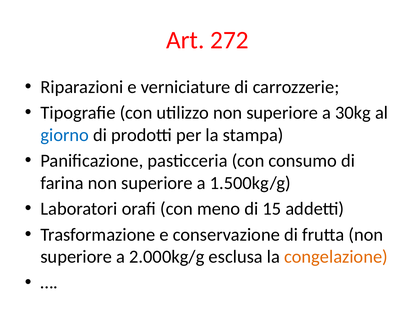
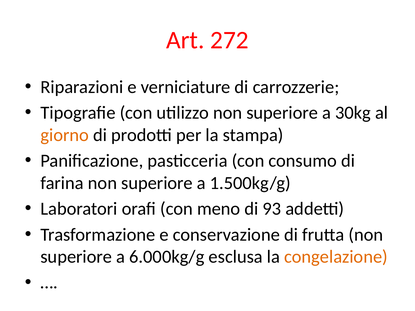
giorno colour: blue -> orange (65, 135)
15: 15 -> 93 (272, 209)
2.000kg/g: 2.000kg/g -> 6.000kg/g (167, 257)
